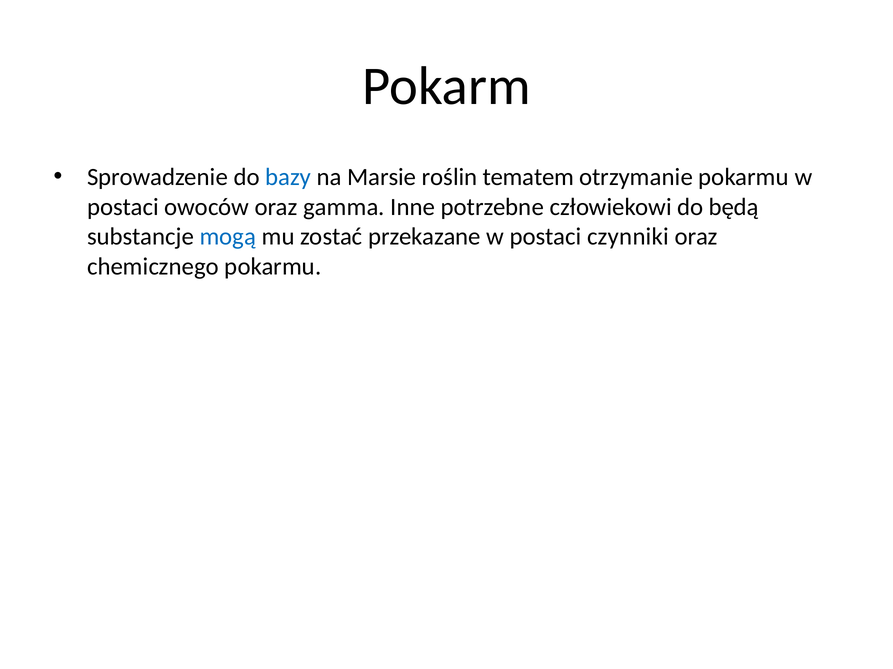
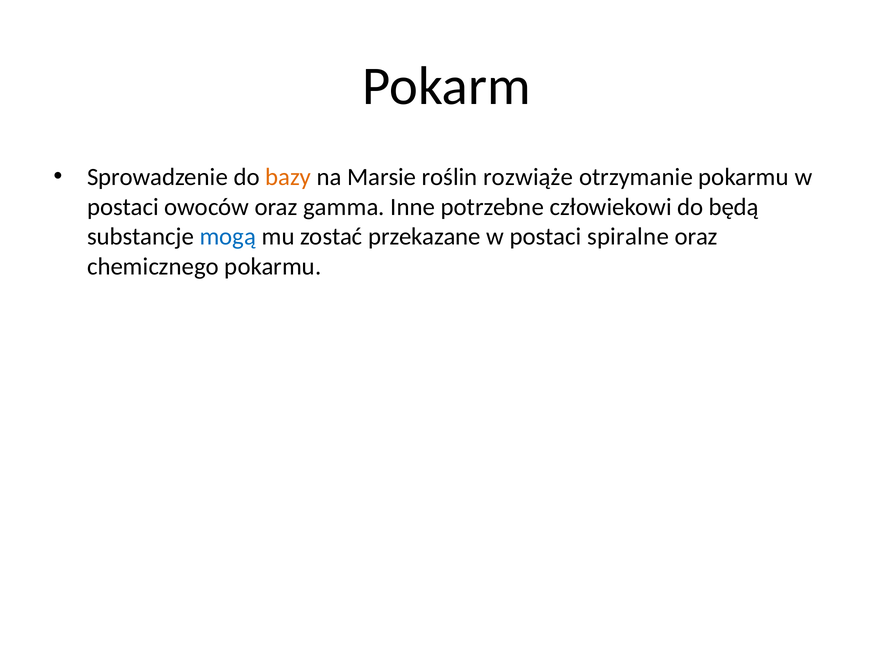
bazy colour: blue -> orange (288, 177)
tematem: tematem -> rozwiąże (528, 177)
czynniki: czynniki -> spiralne (628, 237)
